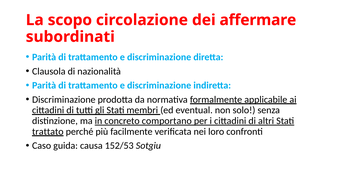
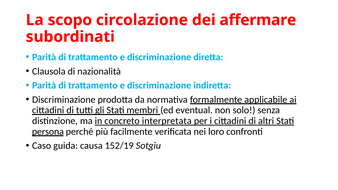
comportano: comportano -> interpretata (167, 121)
trattato: trattato -> persona (48, 132)
152/53: 152/53 -> 152/19 (119, 146)
